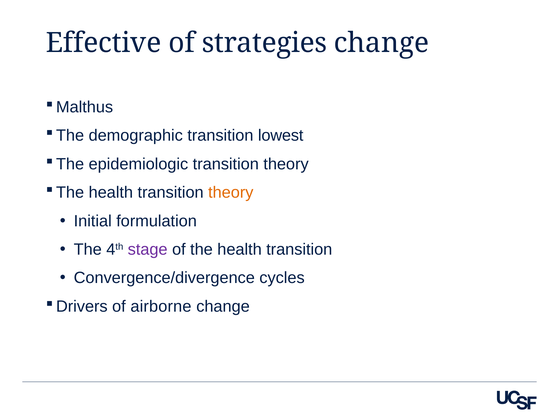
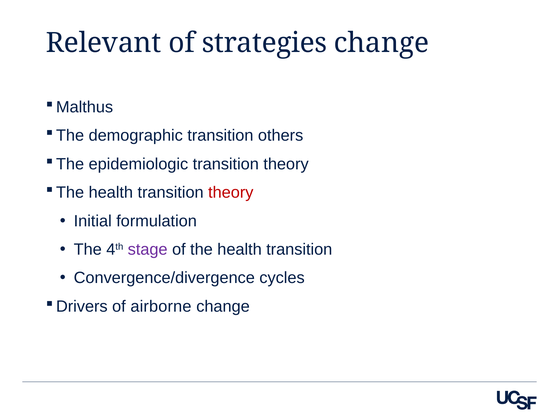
Effective: Effective -> Relevant (104, 43)
lowest: lowest -> others (281, 136)
theory colour: orange -> red (231, 193)
